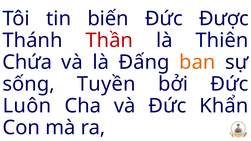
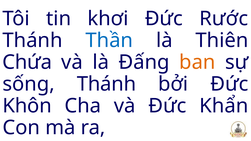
biến: biến -> khơi (108, 19)
Được: Được -> Rước (224, 19)
Thần colour: red -> blue (109, 40)
sống Tuyền: Tuyền -> Thánh (106, 84)
Luôn: Luôn -> Khôn (27, 106)
